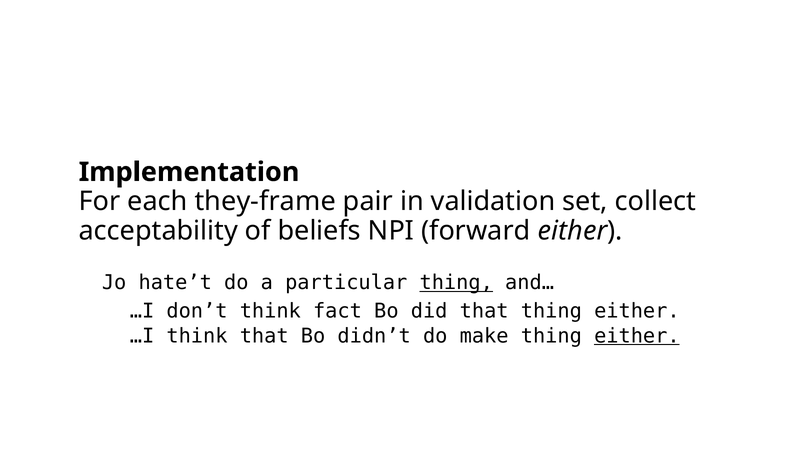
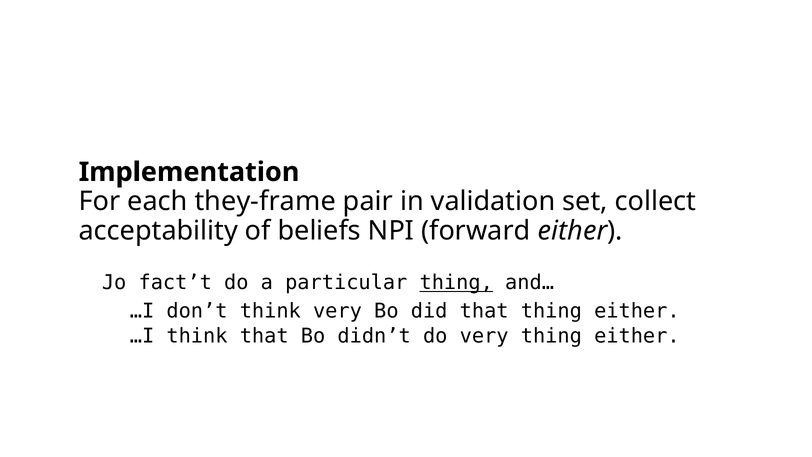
hate’t: hate’t -> fact’t (175, 283)
think fact: fact -> very (337, 311)
do make: make -> very (484, 336)
either underline: present -> none (637, 336)
